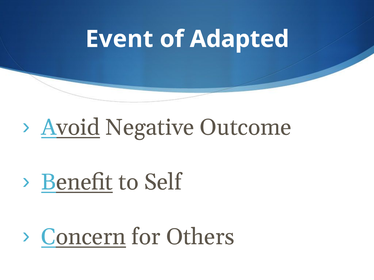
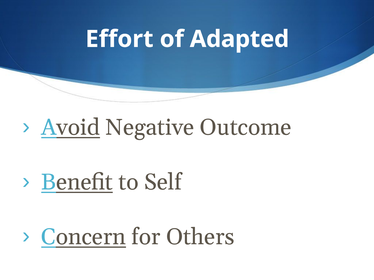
Event: Event -> Effort (119, 39)
